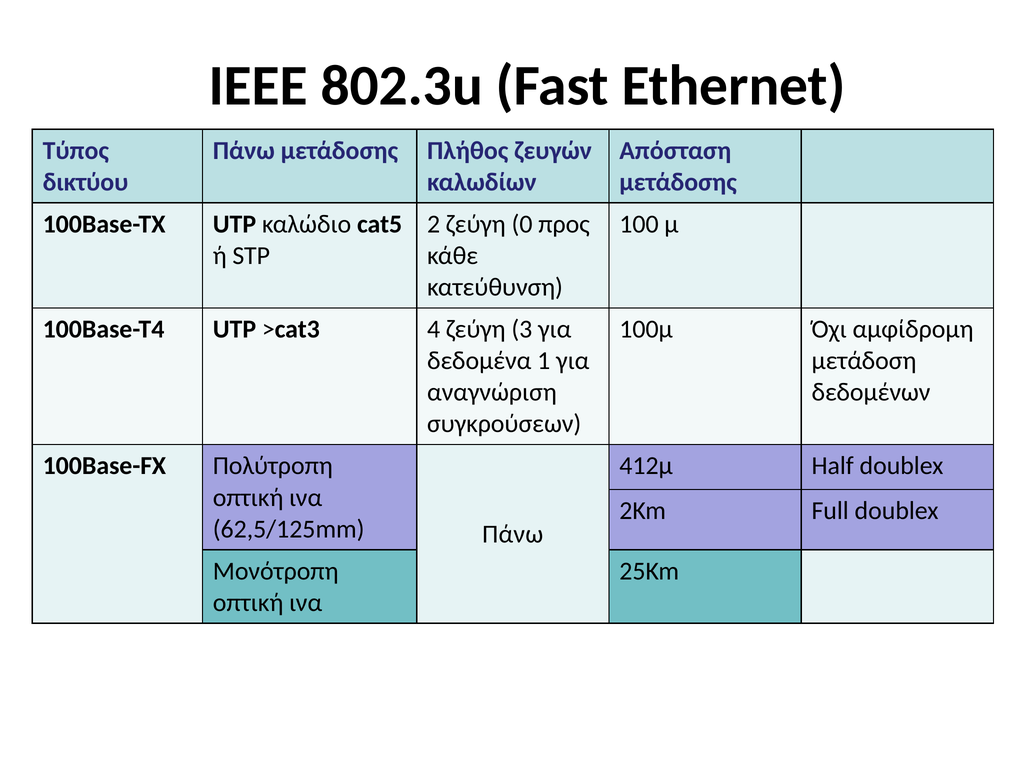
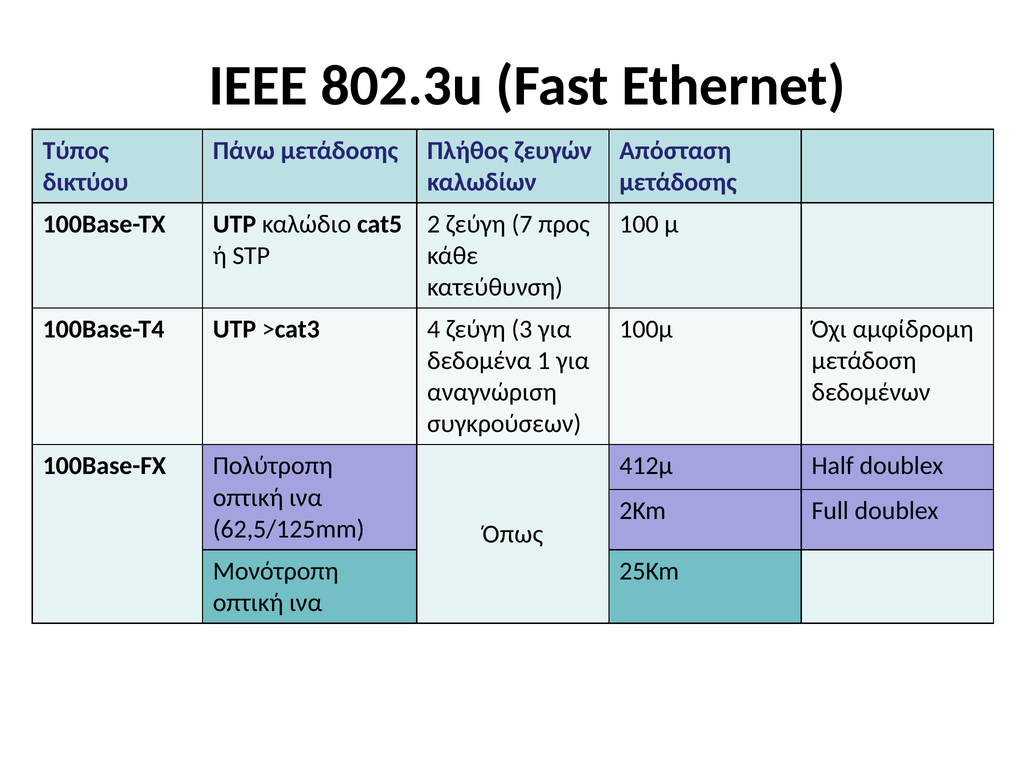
0: 0 -> 7 (522, 224)
62,5/125mm Πάνω: Πάνω -> Όπως (513, 534)
